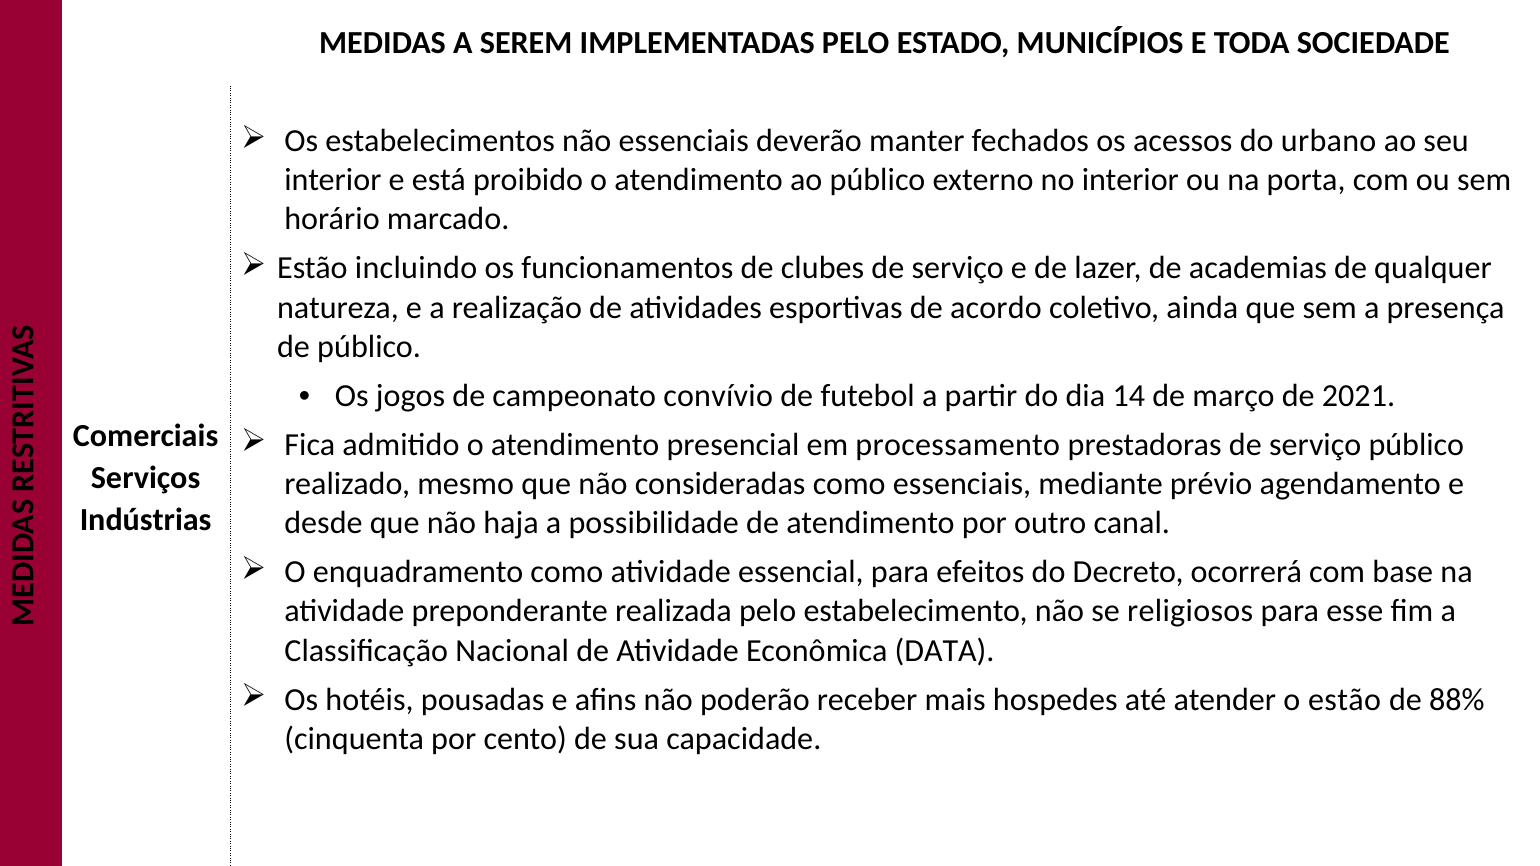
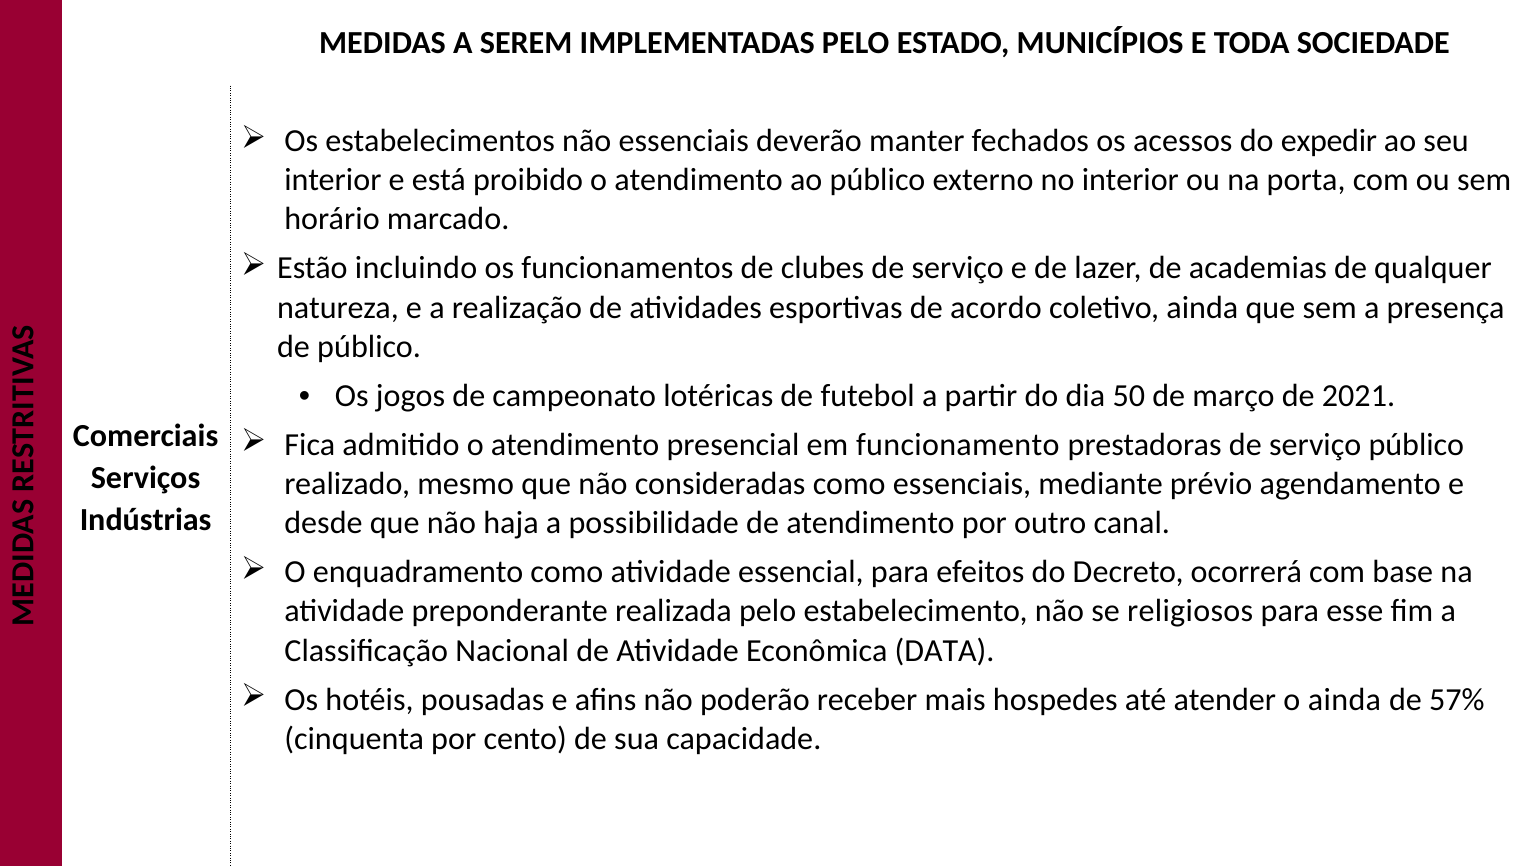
urbano: urbano -> expedir (1329, 141)
convívio: convívio -> lotéricas (718, 396)
14: 14 -> 50 (1129, 396)
processamento: processamento -> funcionamento (958, 445)
o estão: estão -> ainda (1345, 700)
88%: 88% -> 57% (1457, 700)
